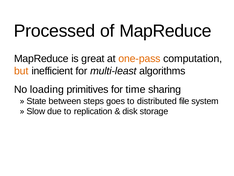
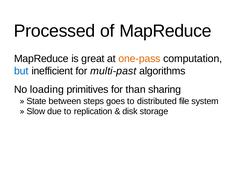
but colour: orange -> blue (21, 71)
multi-least: multi-least -> multi-past (113, 71)
time: time -> than (136, 89)
